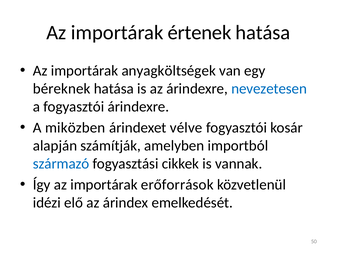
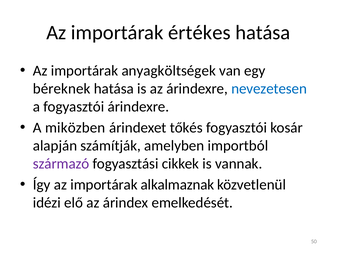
értenek: értenek -> értékes (199, 33)
vélve: vélve -> tőkés (186, 128)
származó colour: blue -> purple (61, 164)
erőforrások: erőforrások -> alkalmaznak (177, 185)
